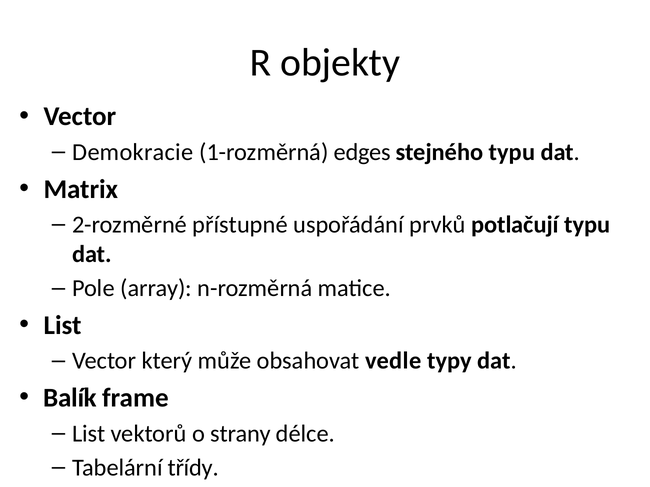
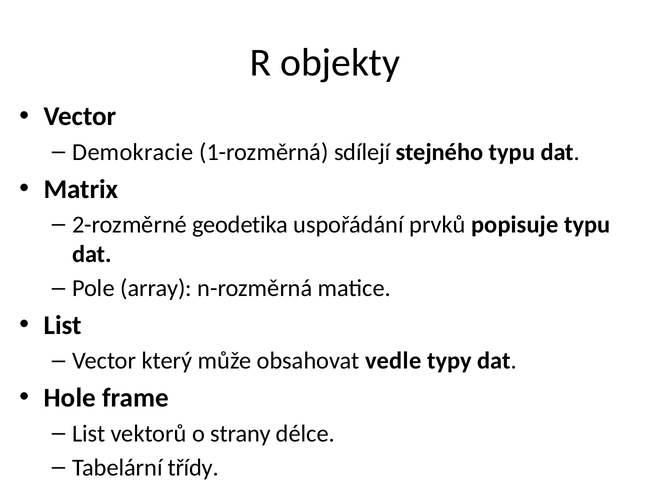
edges: edges -> sdílejí (362, 152)
přístupné: přístupné -> geodetika (240, 225)
potlačují: potlačují -> popisuje (515, 225)
Balík: Balík -> Hole (70, 398)
